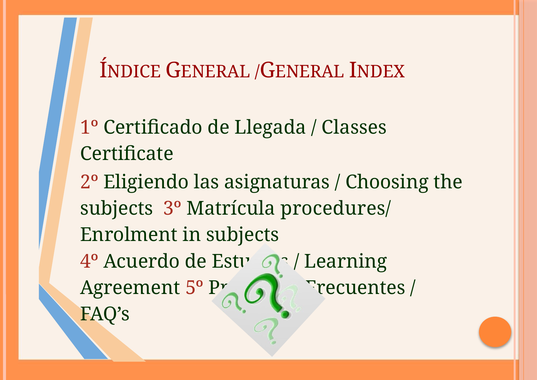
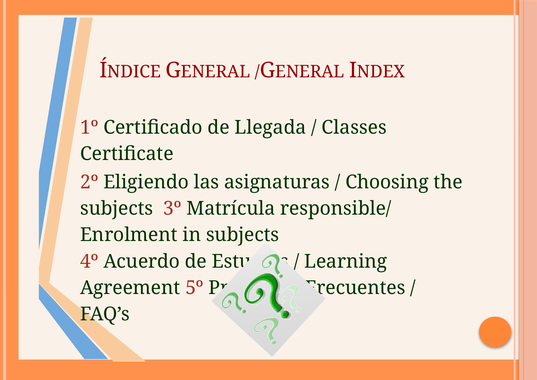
procedures/: procedures/ -> responsible/ (336, 208)
